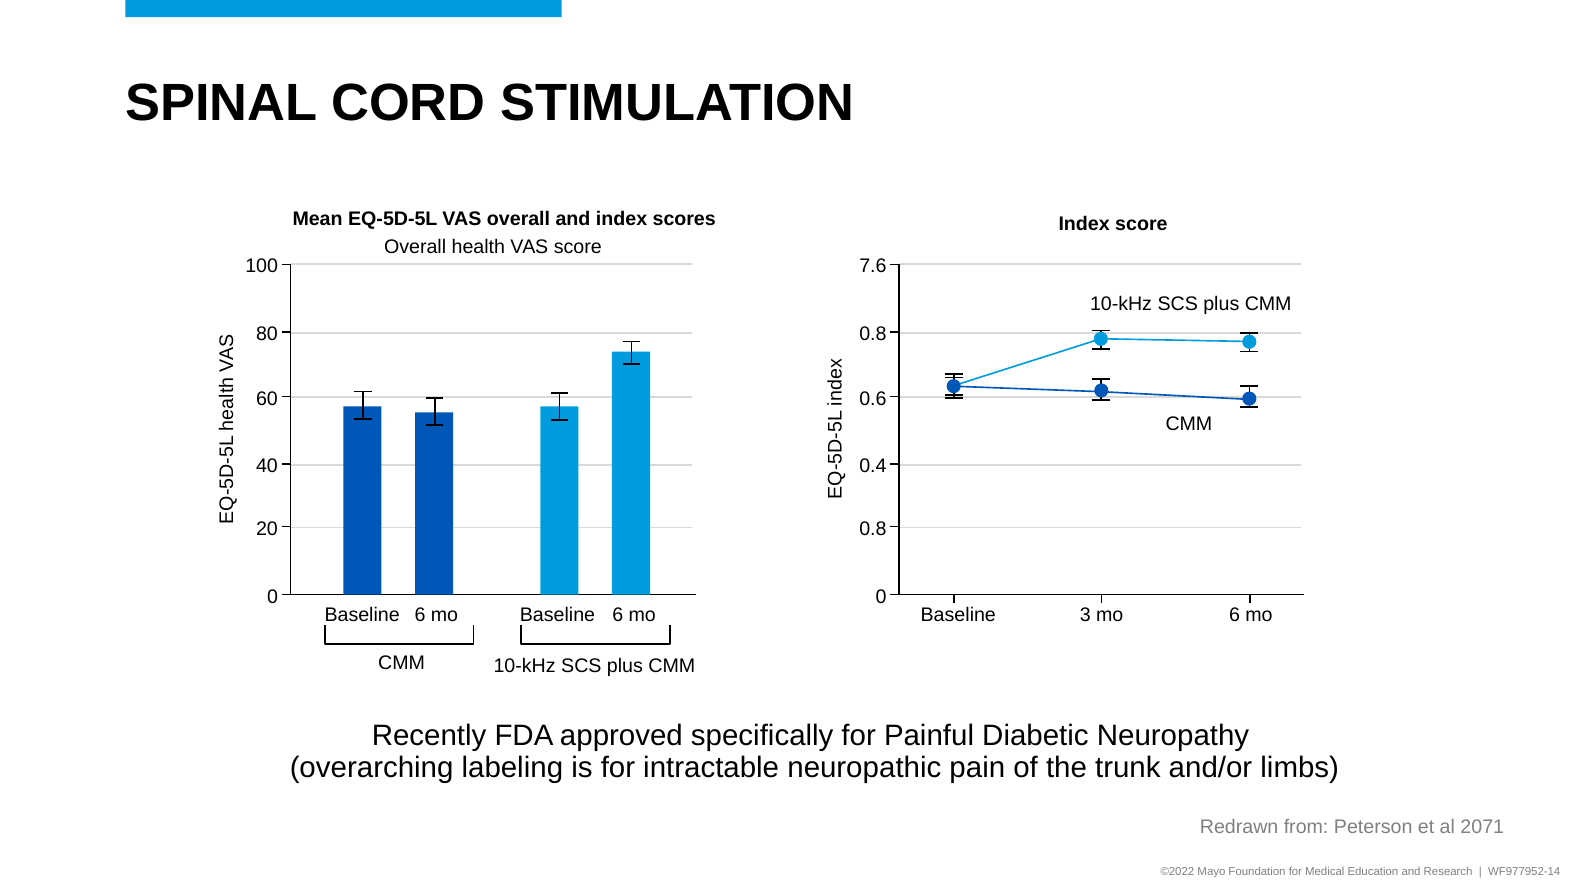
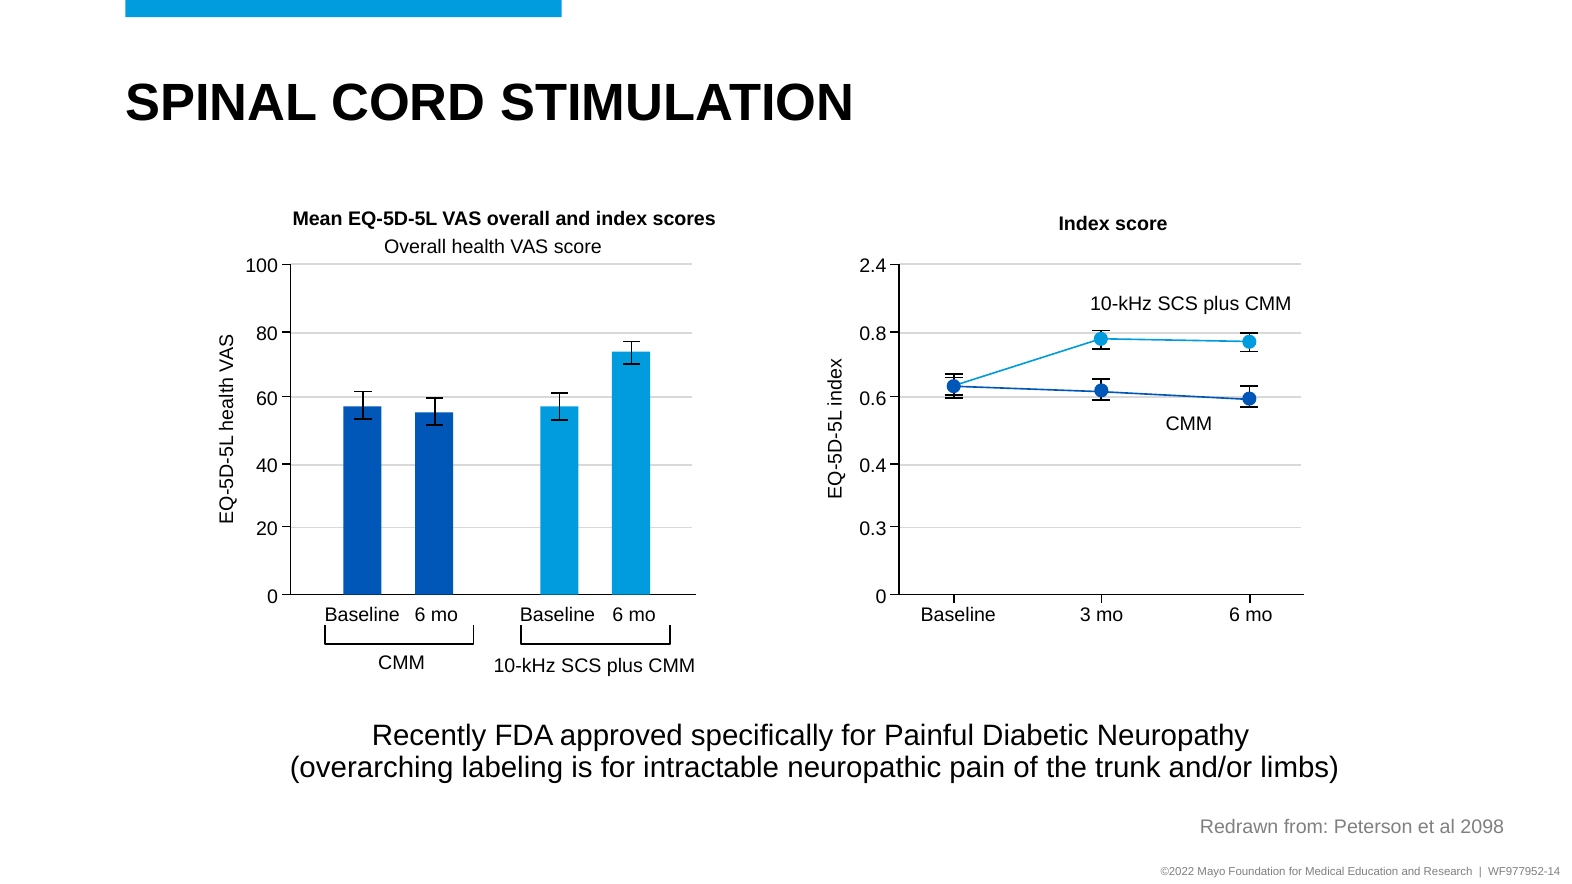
7.6: 7.6 -> 2.4 (873, 267)
0.8: 0.8 -> 0.3 (873, 529)
2071: 2071 -> 2098 (1482, 828)
